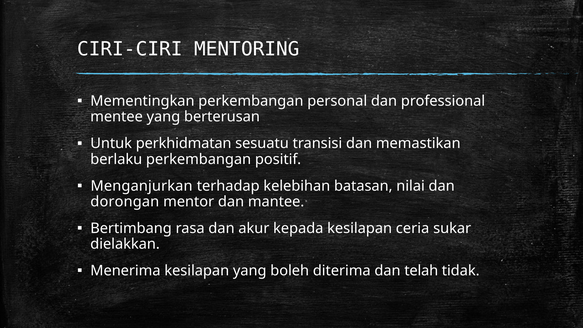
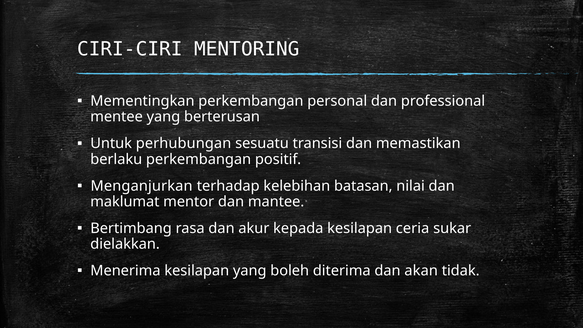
perkhidmatan: perkhidmatan -> perhubungan (184, 144)
dorongan: dorongan -> maklumat (125, 202)
telah: telah -> akan (421, 271)
